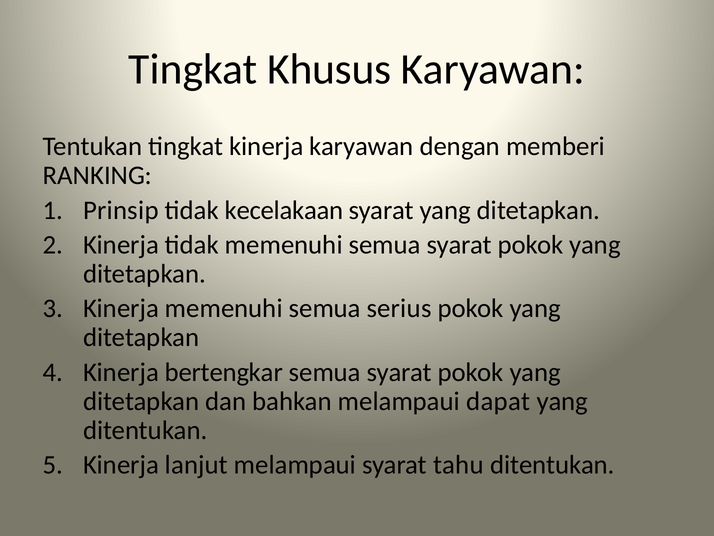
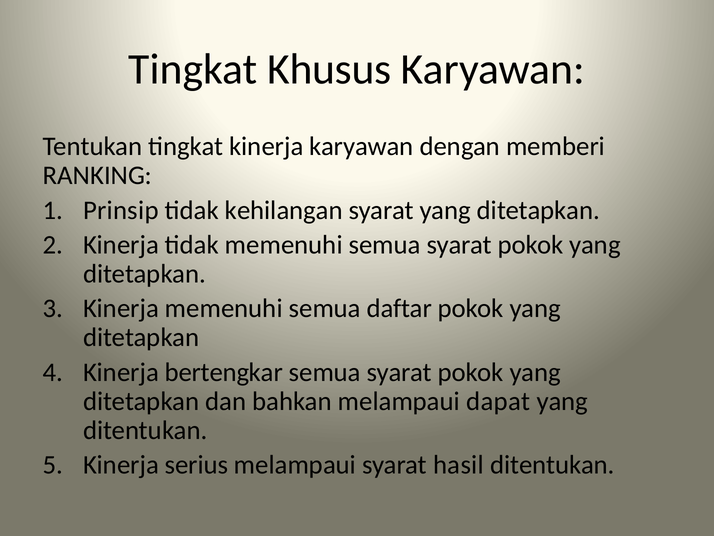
kecelakaan: kecelakaan -> kehilangan (284, 210)
serius: serius -> daftar (399, 308)
lanjut: lanjut -> serius (196, 465)
tahu: tahu -> hasil (458, 465)
